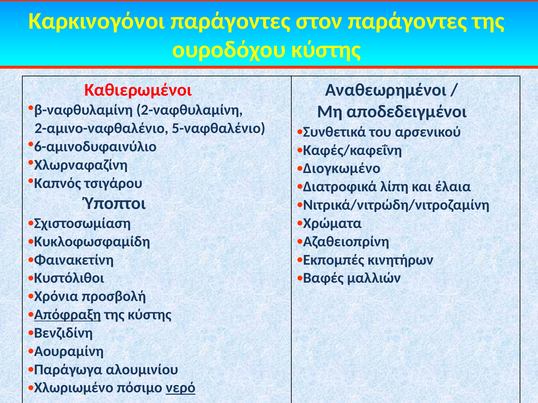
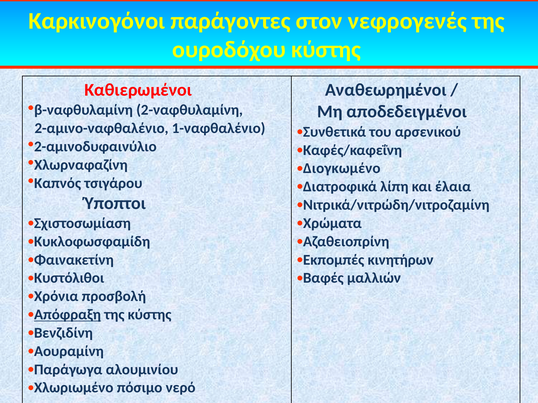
στον παράγοντες: παράγοντες -> νεφρογενές (407, 21)
5-ναφθαλένιο: 5-ναφθαλένιο -> 1-ναφθαλένιο (219, 128)
6-αμινοδυφαινύλιο: 6-αμινοδυφαινύλιο -> 2-αμινοδυφαινύλιο (95, 147)
νερό underline: present -> none (181, 388)
